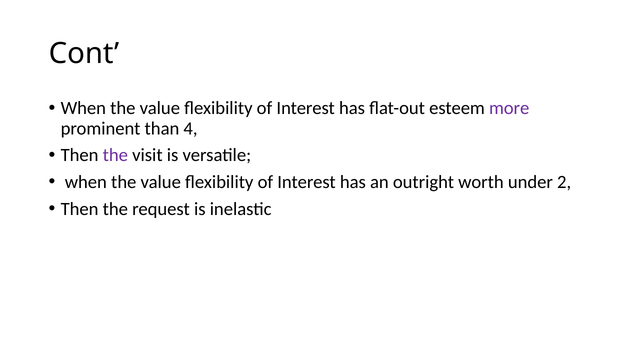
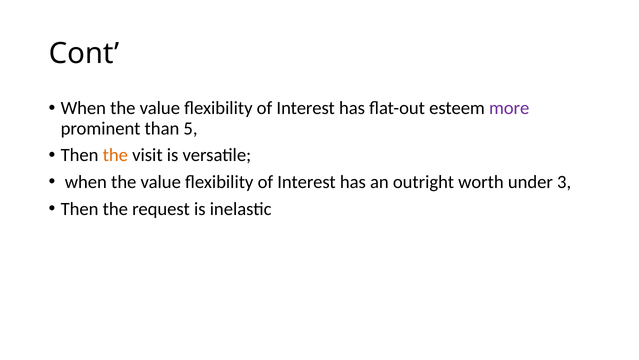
4: 4 -> 5 (191, 128)
the colour: purple -> orange (115, 155)
2: 2 -> 3 (564, 182)
